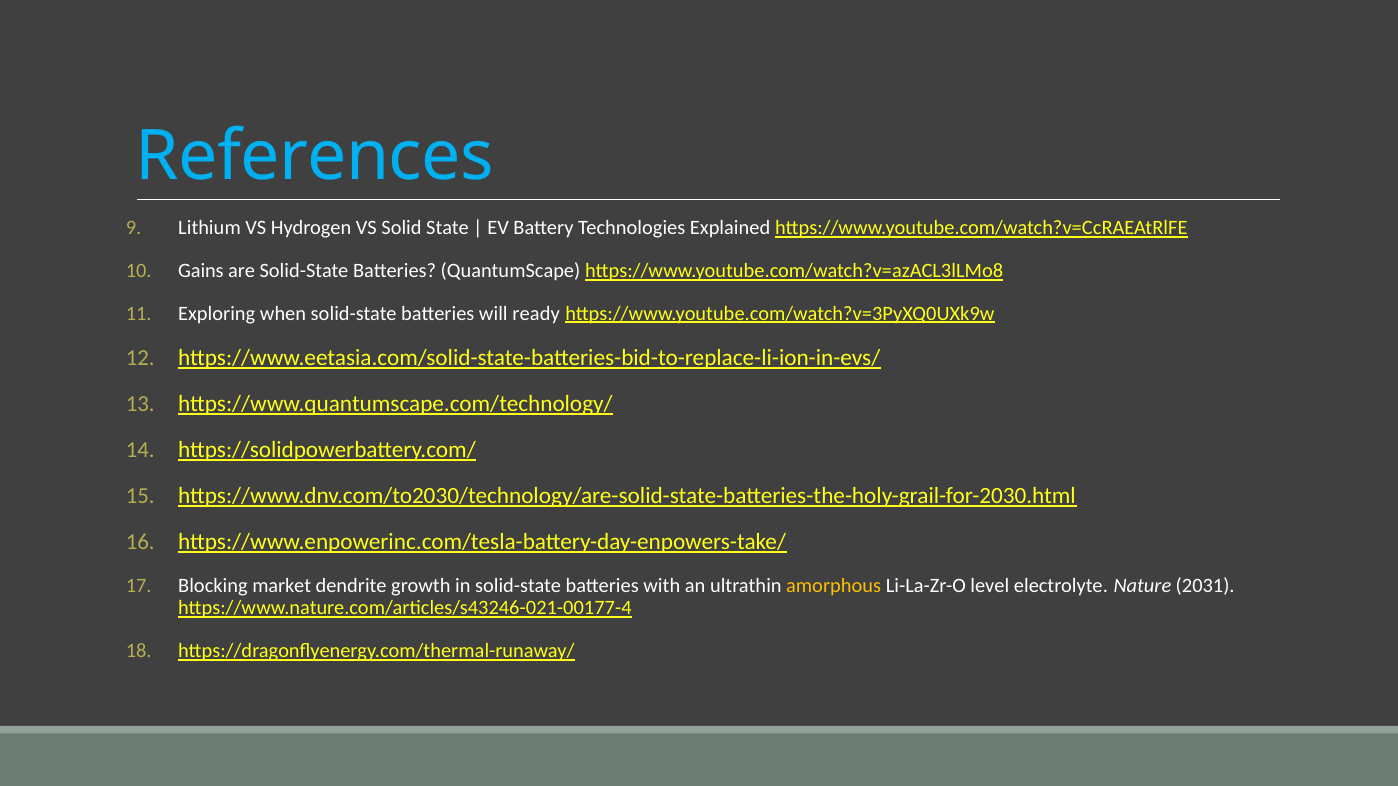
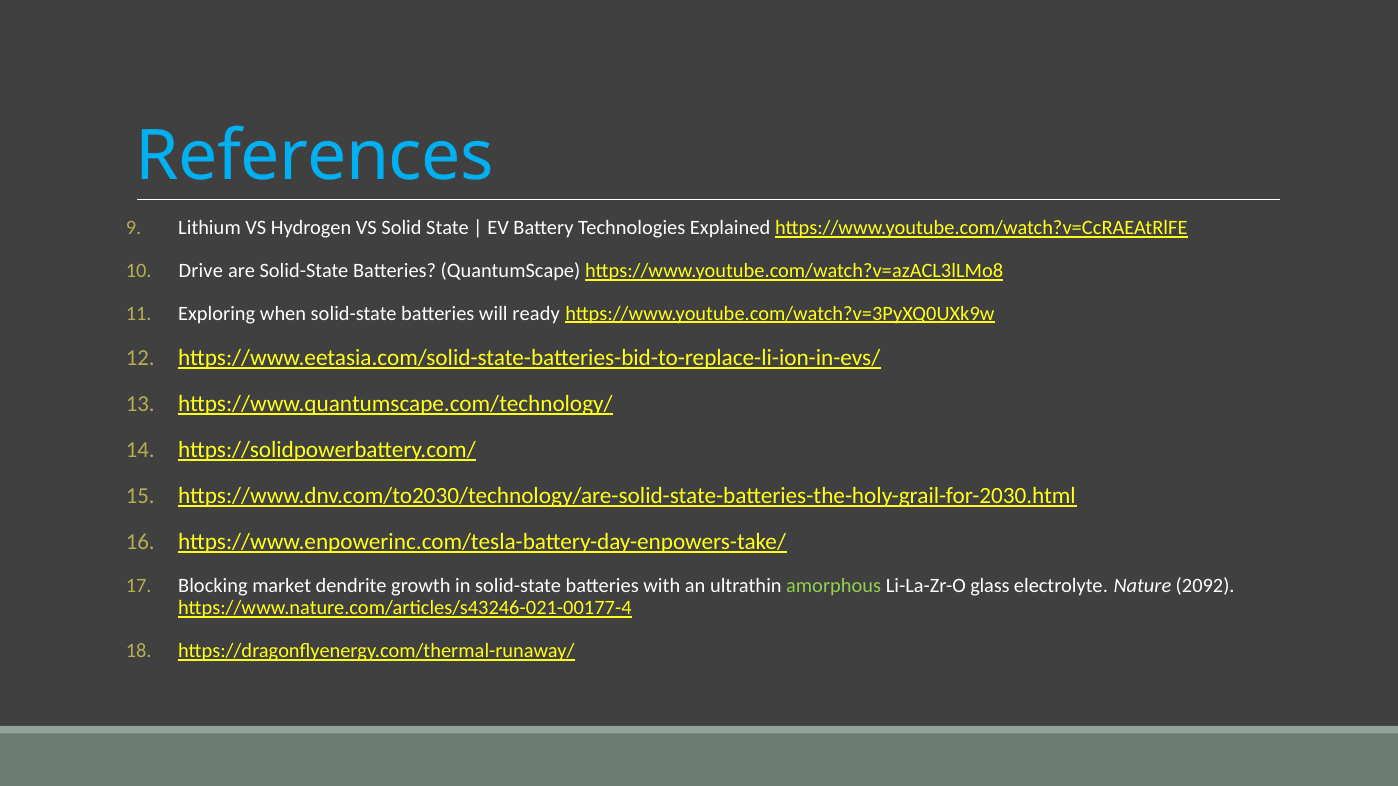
Gains: Gains -> Drive (201, 271)
amorphous colour: yellow -> light green (834, 586)
level: level -> glass (990, 586)
2031: 2031 -> 2092 (1205, 586)
